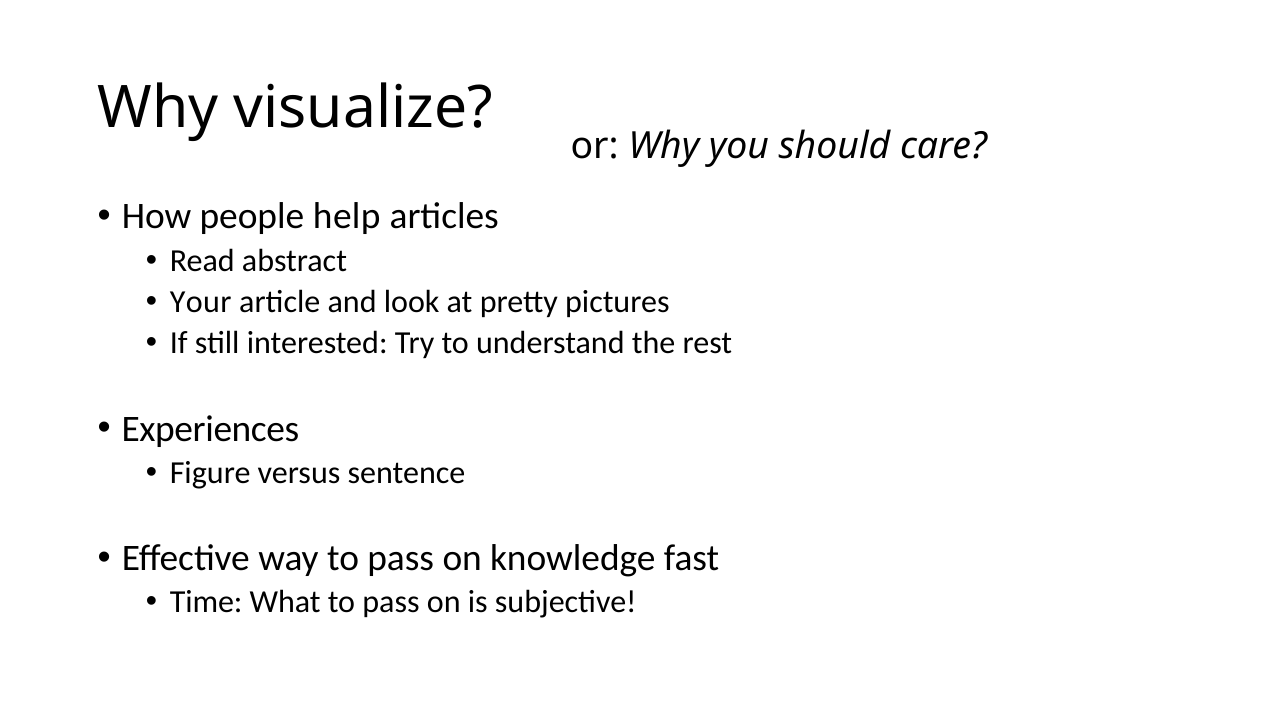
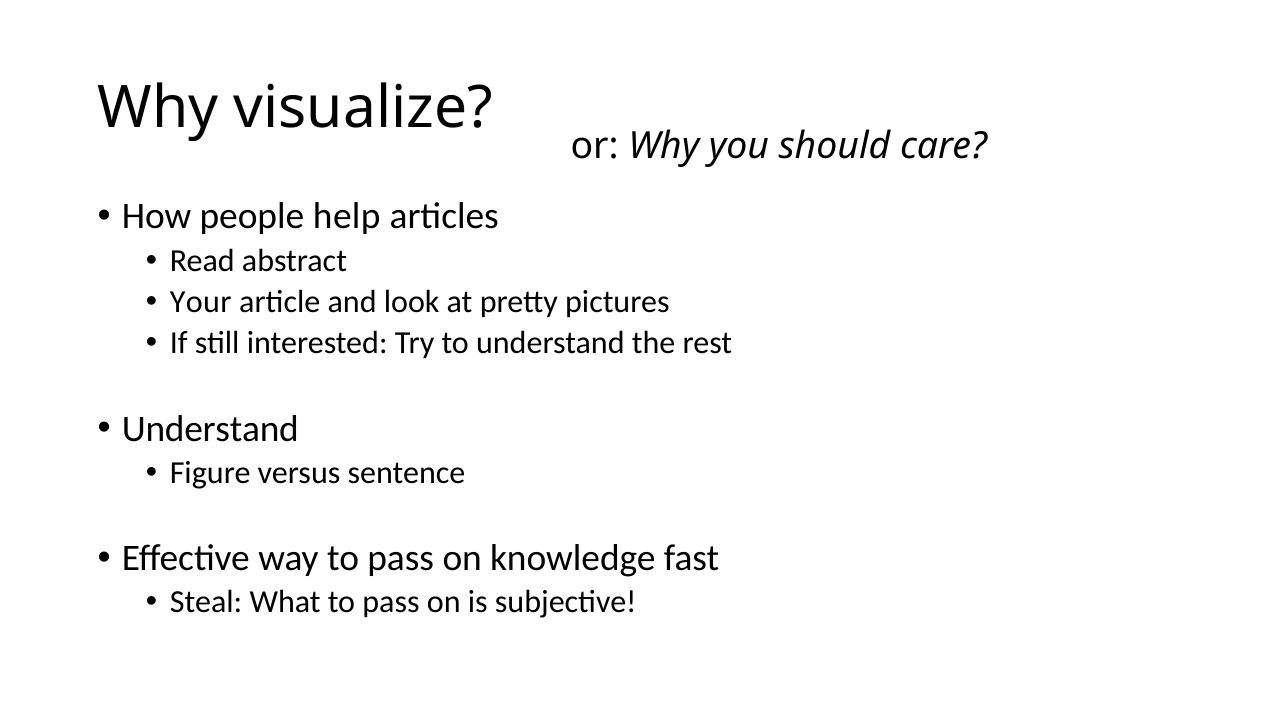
Experiences: Experiences -> Understand (210, 429)
Time: Time -> Steal (206, 602)
